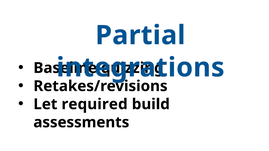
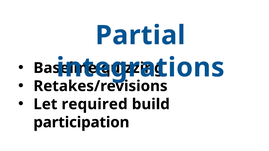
assessments: assessments -> participation (81, 123)
